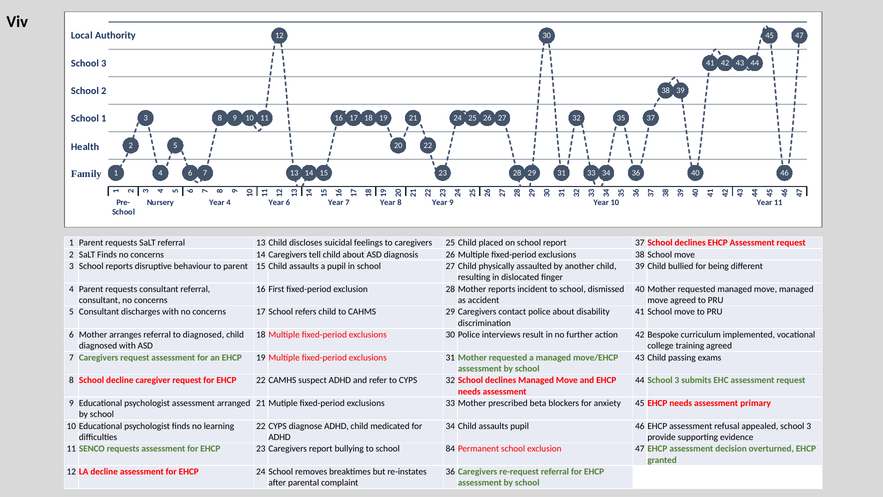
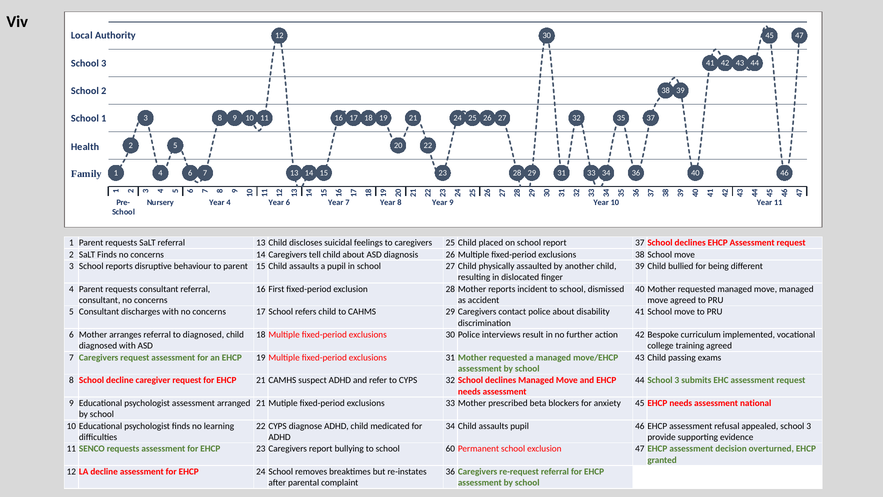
EHCP 22: 22 -> 21 (261, 380)
primary: primary -> national (756, 403)
84: 84 -> 60 (450, 449)
